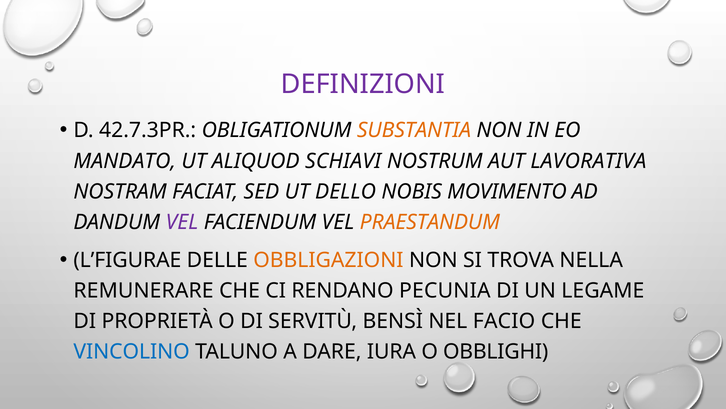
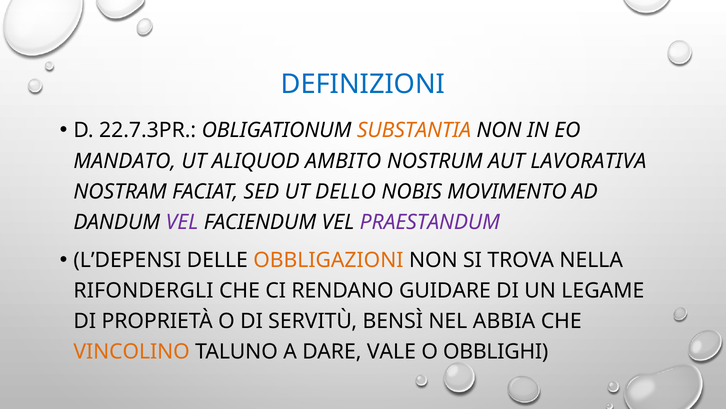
DEFINIZIONI colour: purple -> blue (363, 84)
42.7.3PR: 42.7.3PR -> 22.7.3PR (148, 130)
SCHIAVI: SCHIAVI -> AMBITO (343, 161)
PRAESTANDUM colour: orange -> purple (430, 222)
L’FIGURAE: L’FIGURAE -> L’DEPENSI (127, 260)
REMUNERARE: REMUNERARE -> RIFONDERGLI (143, 290)
PECUNIA: PECUNIA -> GUIDARE (445, 290)
FACIO: FACIO -> ABBIA (504, 321)
VINCOLINO colour: blue -> orange (132, 351)
IURA: IURA -> VALE (391, 351)
